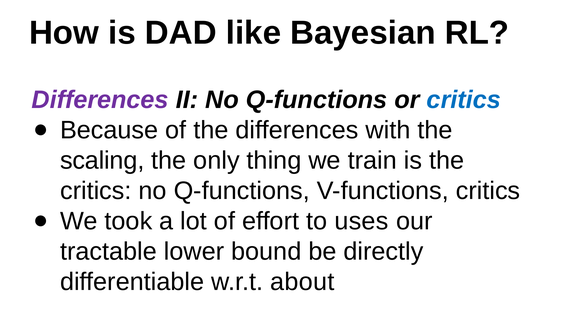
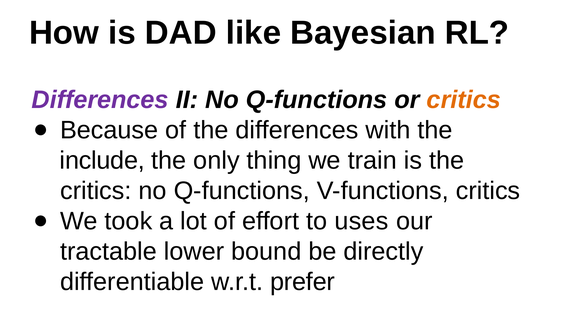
critics colour: blue -> orange (464, 100)
scaling: scaling -> include (102, 160)
about: about -> prefer (303, 281)
